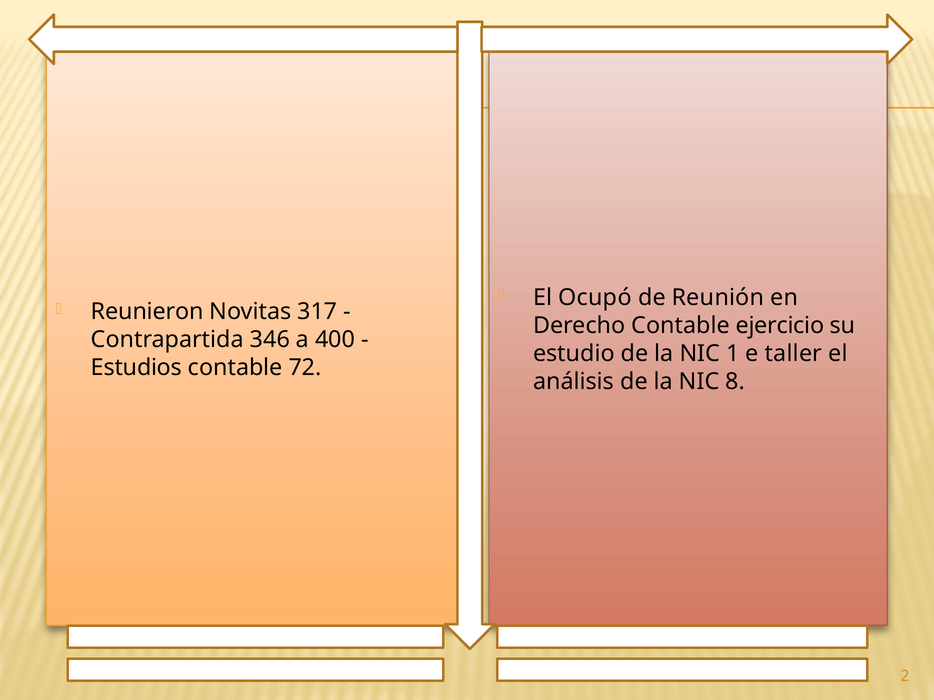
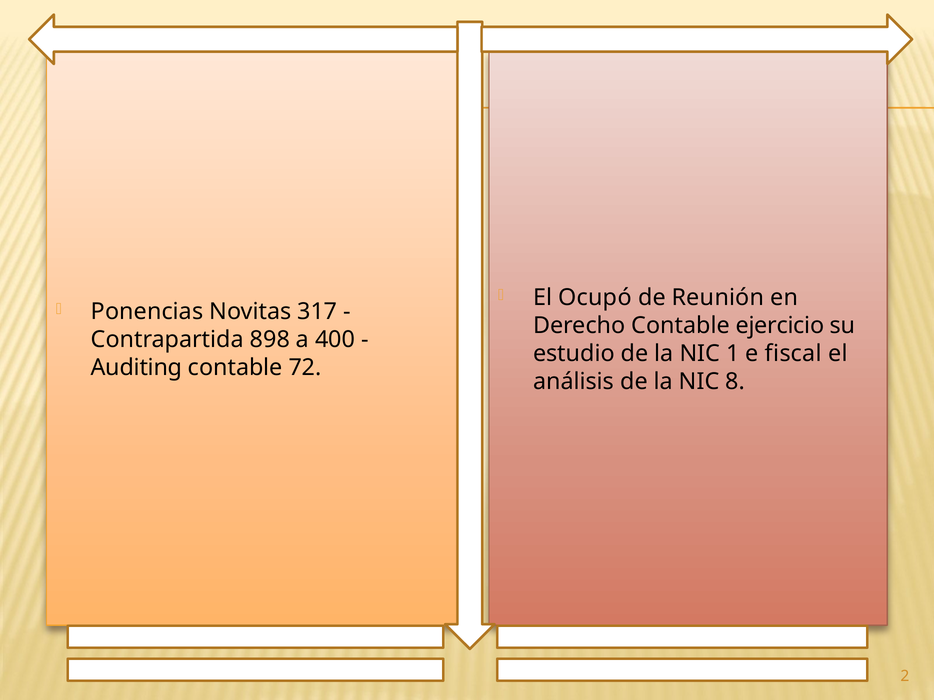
Reunieron: Reunieron -> Ponencias (147, 312)
346: 346 -> 898 (270, 340)
taller: taller -> fiscal (793, 354)
Estudios: Estudios -> Auditing (136, 368)
